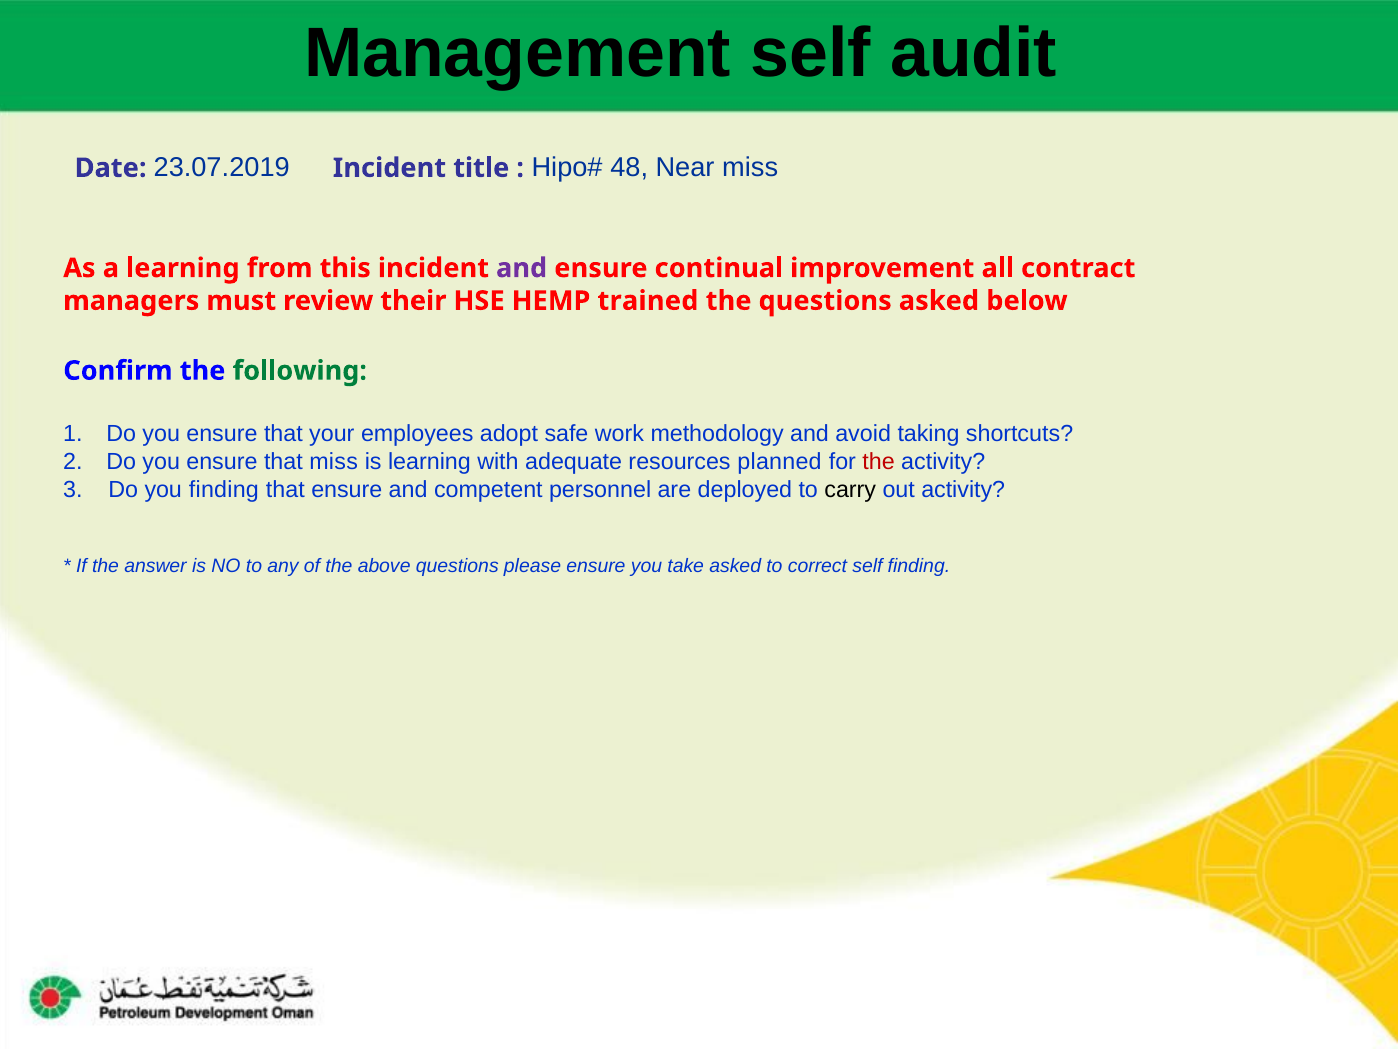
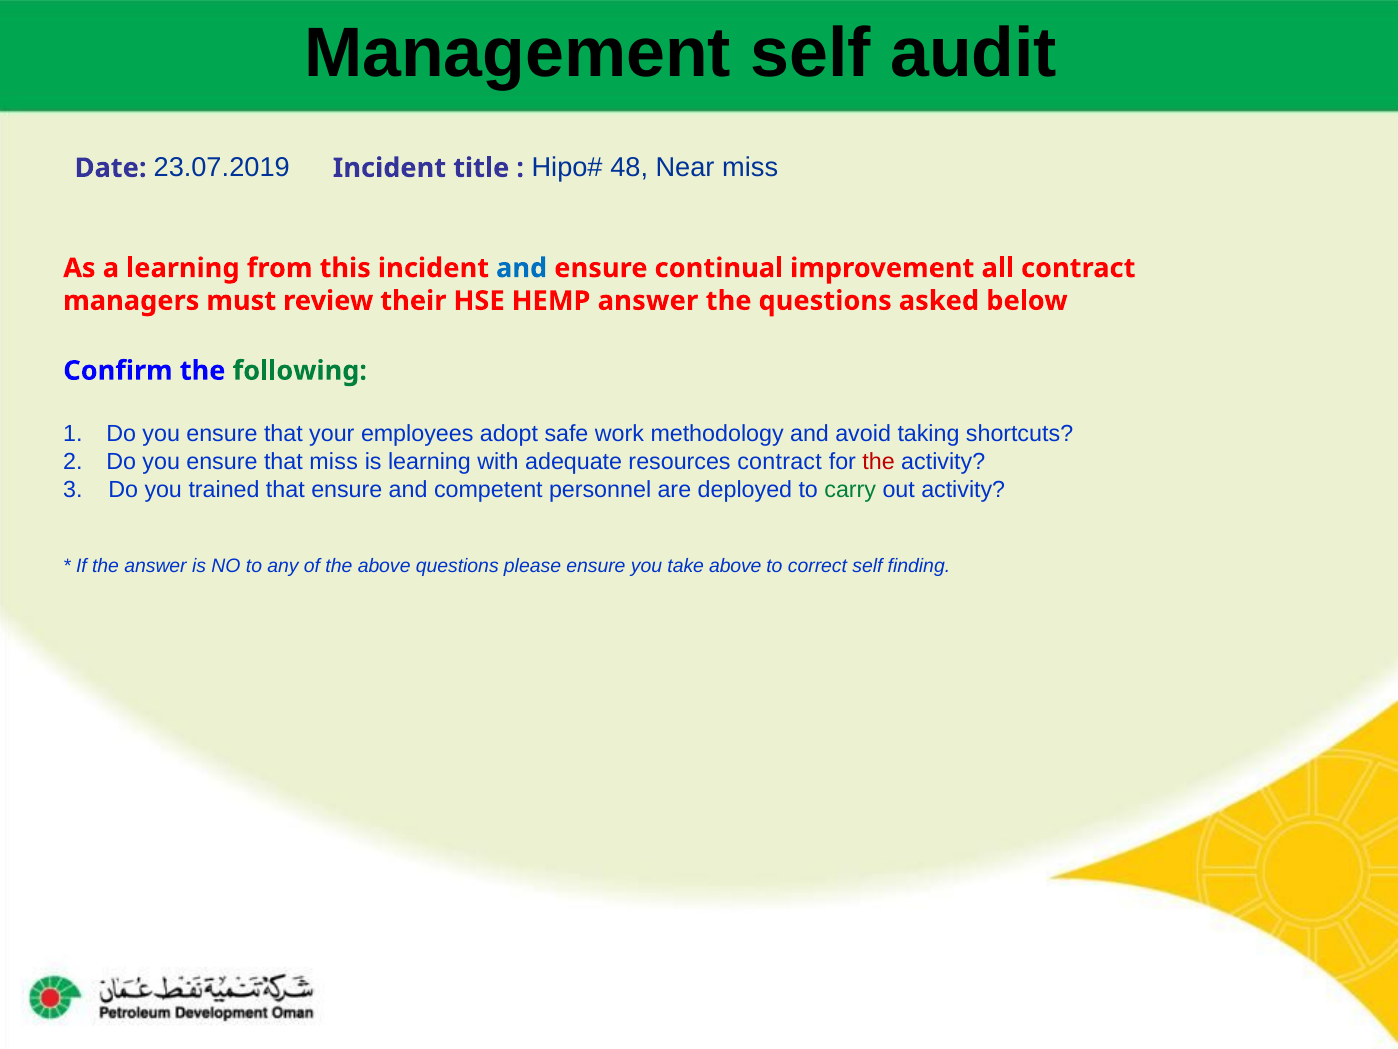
and colour: purple -> blue (522, 268)
HEMP trained: trained -> answer (648, 301)
resources planned: planned -> contract (780, 461)
you finding: finding -> trained (224, 489)
carry colour: black -> green (850, 489)
take asked: asked -> above (735, 566)
